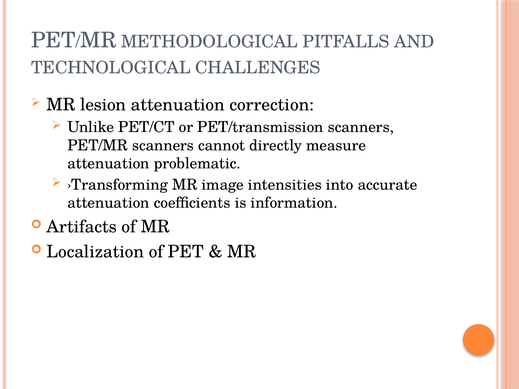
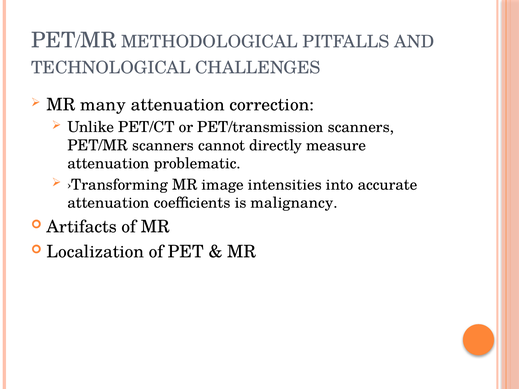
lesion: lesion -> many (103, 105)
information: information -> malignancy (294, 203)
